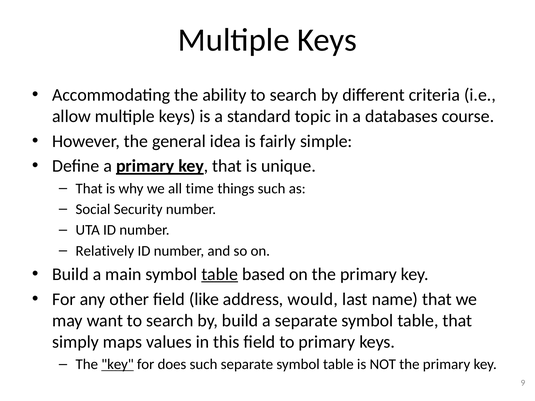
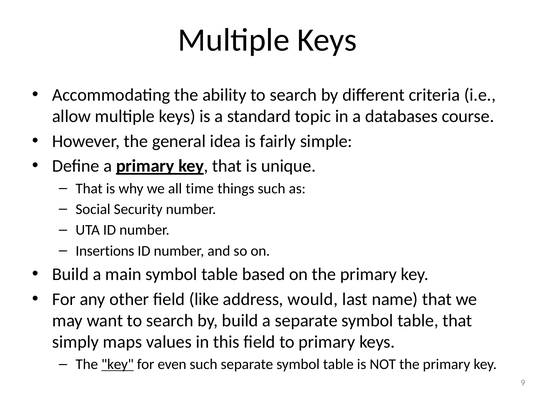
Relatively: Relatively -> Insertions (105, 251)
table underline: present -> none (220, 274)
does: does -> even (172, 365)
